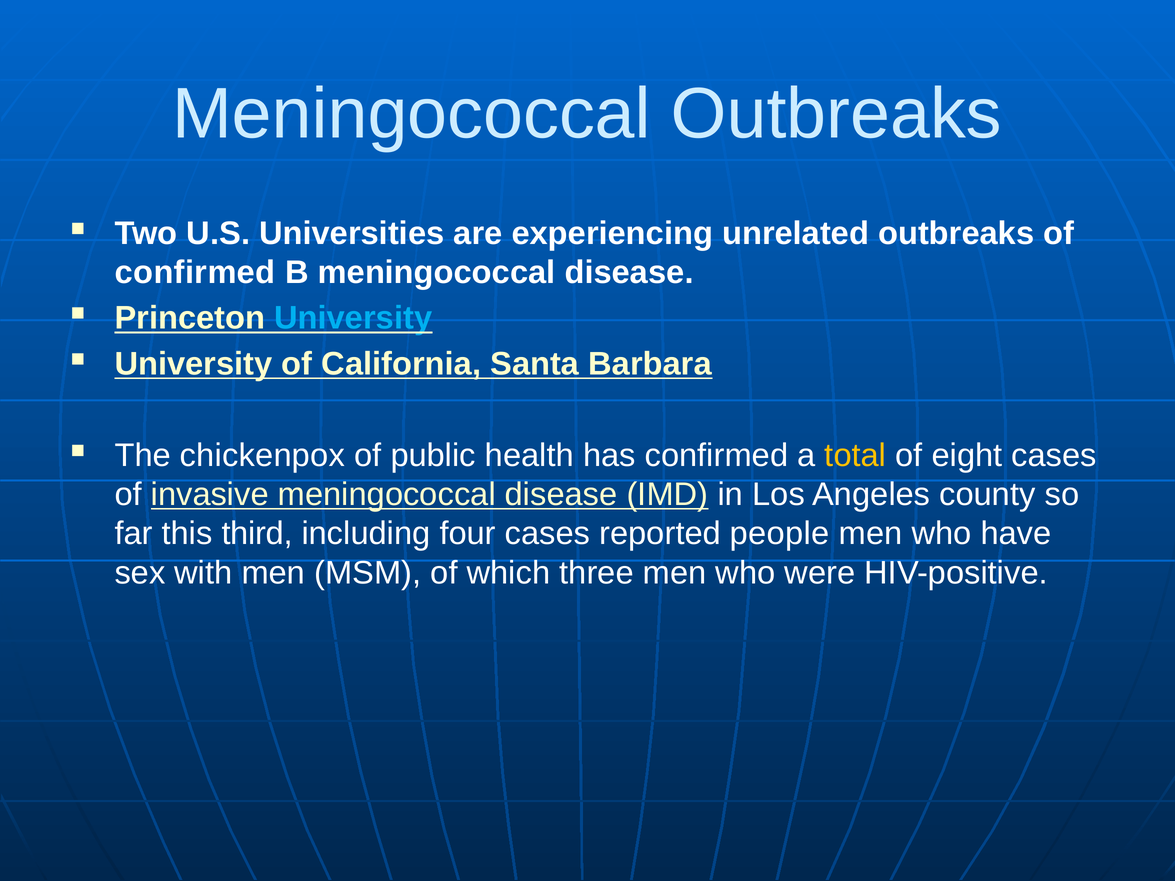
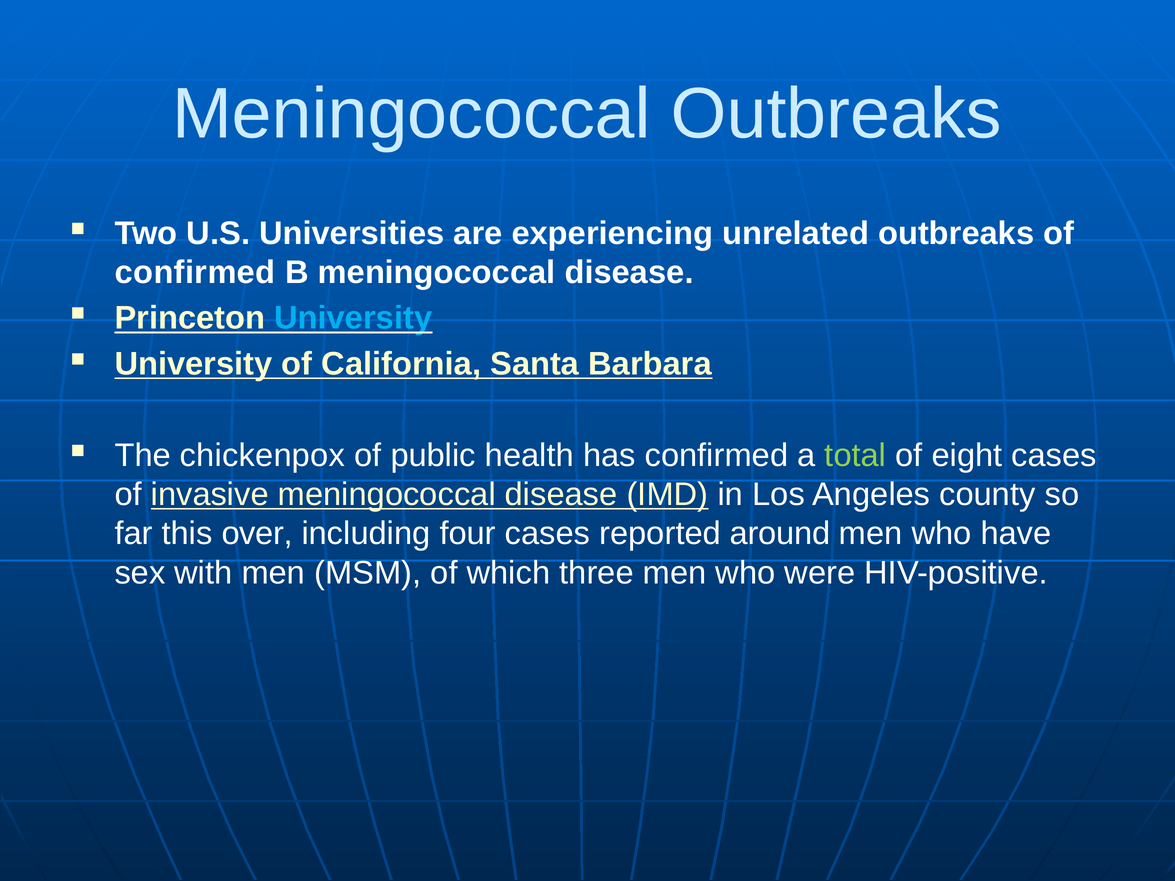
total colour: yellow -> light green (855, 455)
third: third -> over (257, 534)
people: people -> around (780, 534)
